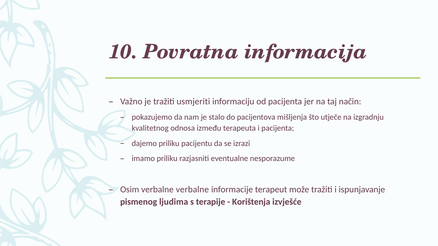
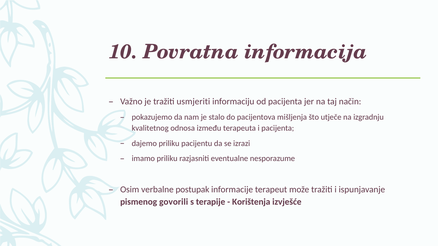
verbalne verbalne: verbalne -> postupak (192, 190)
ljudima: ljudima -> govorili (174, 202)
